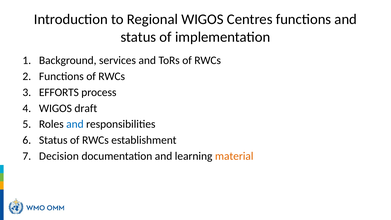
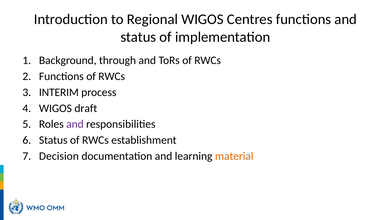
services: services -> through (118, 60)
EFFORTS: EFFORTS -> INTERIM (59, 92)
and colour: blue -> purple (75, 124)
